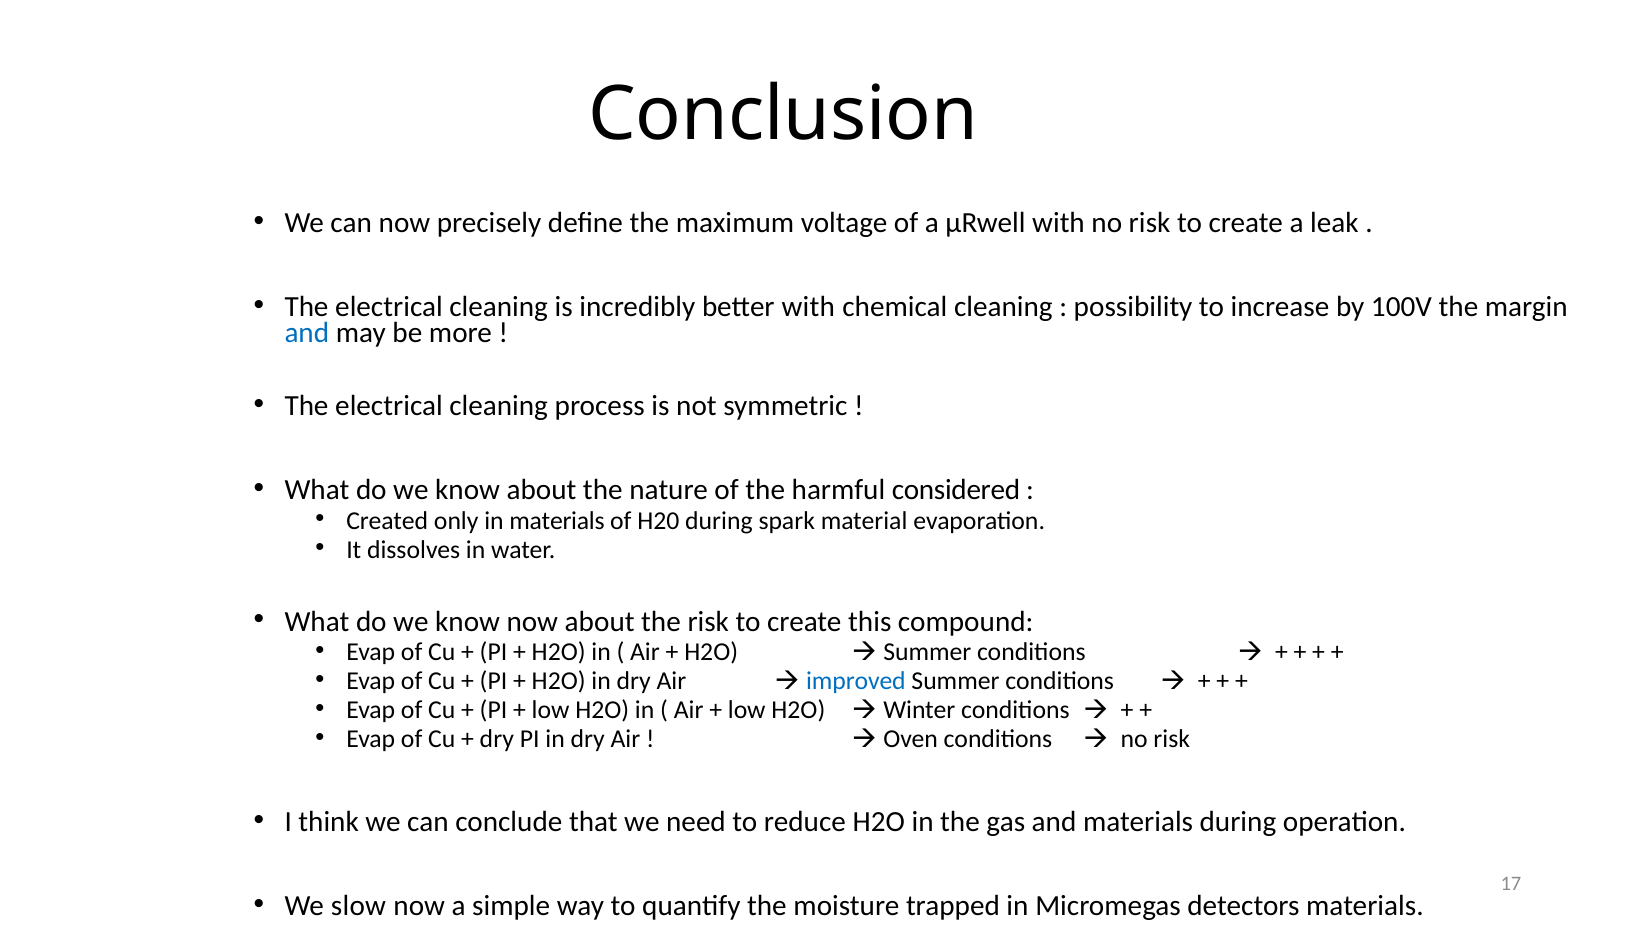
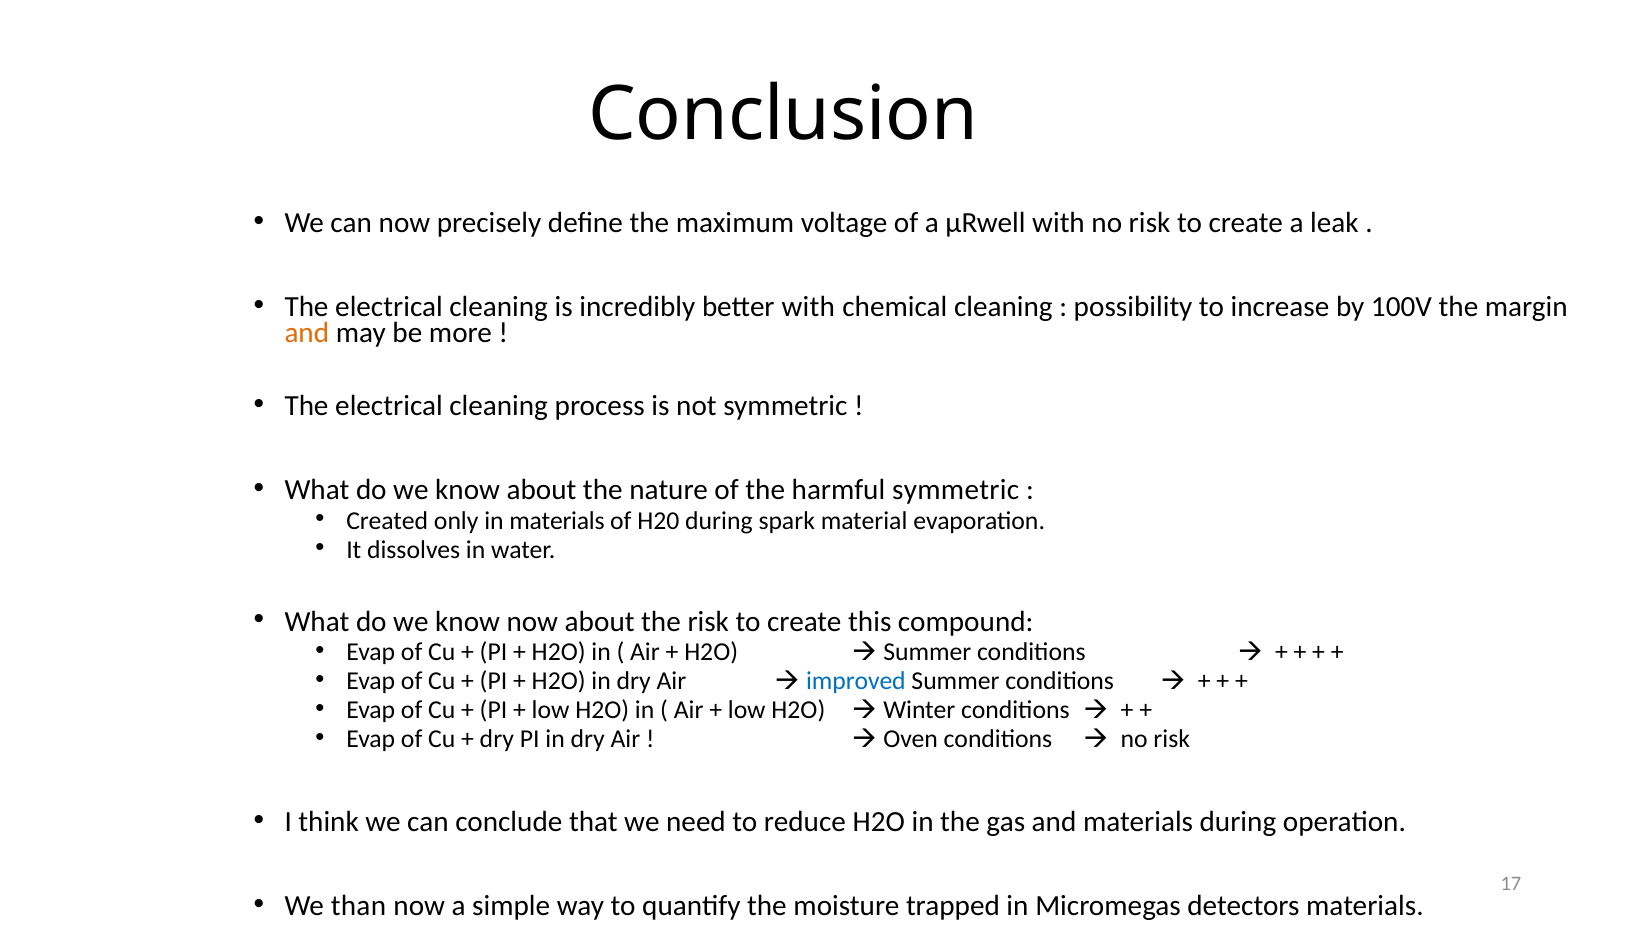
and colour: blue -> orange (307, 333)
harmful considered: considered -> symmetric (956, 490)
slow: slow -> than (358, 906)
